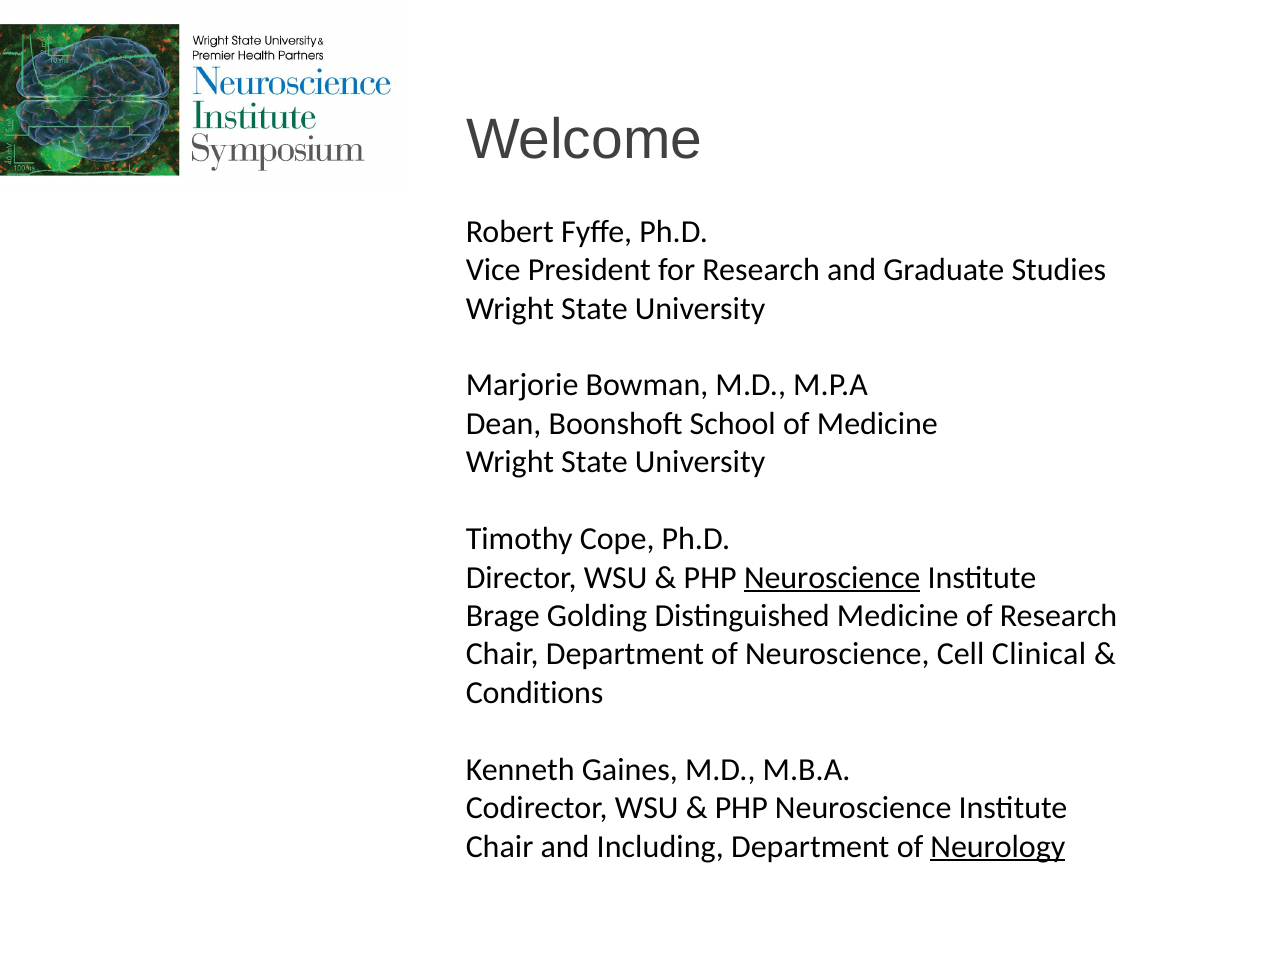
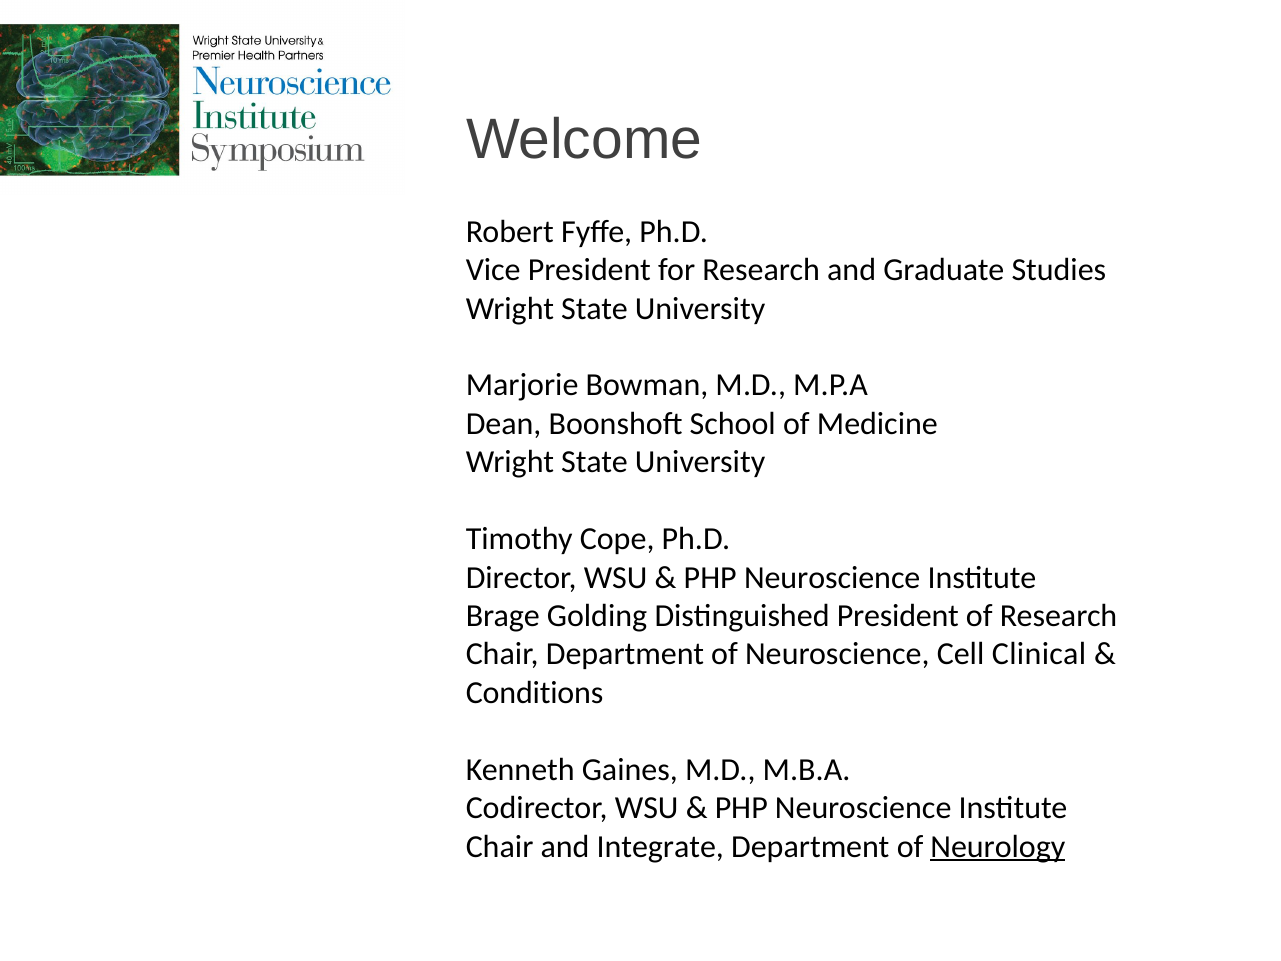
Neuroscience underline: present -> none (832, 577)
Distinguished Medicine: Medicine -> President (898, 616)
Including: Including -> Integrate (660, 846)
